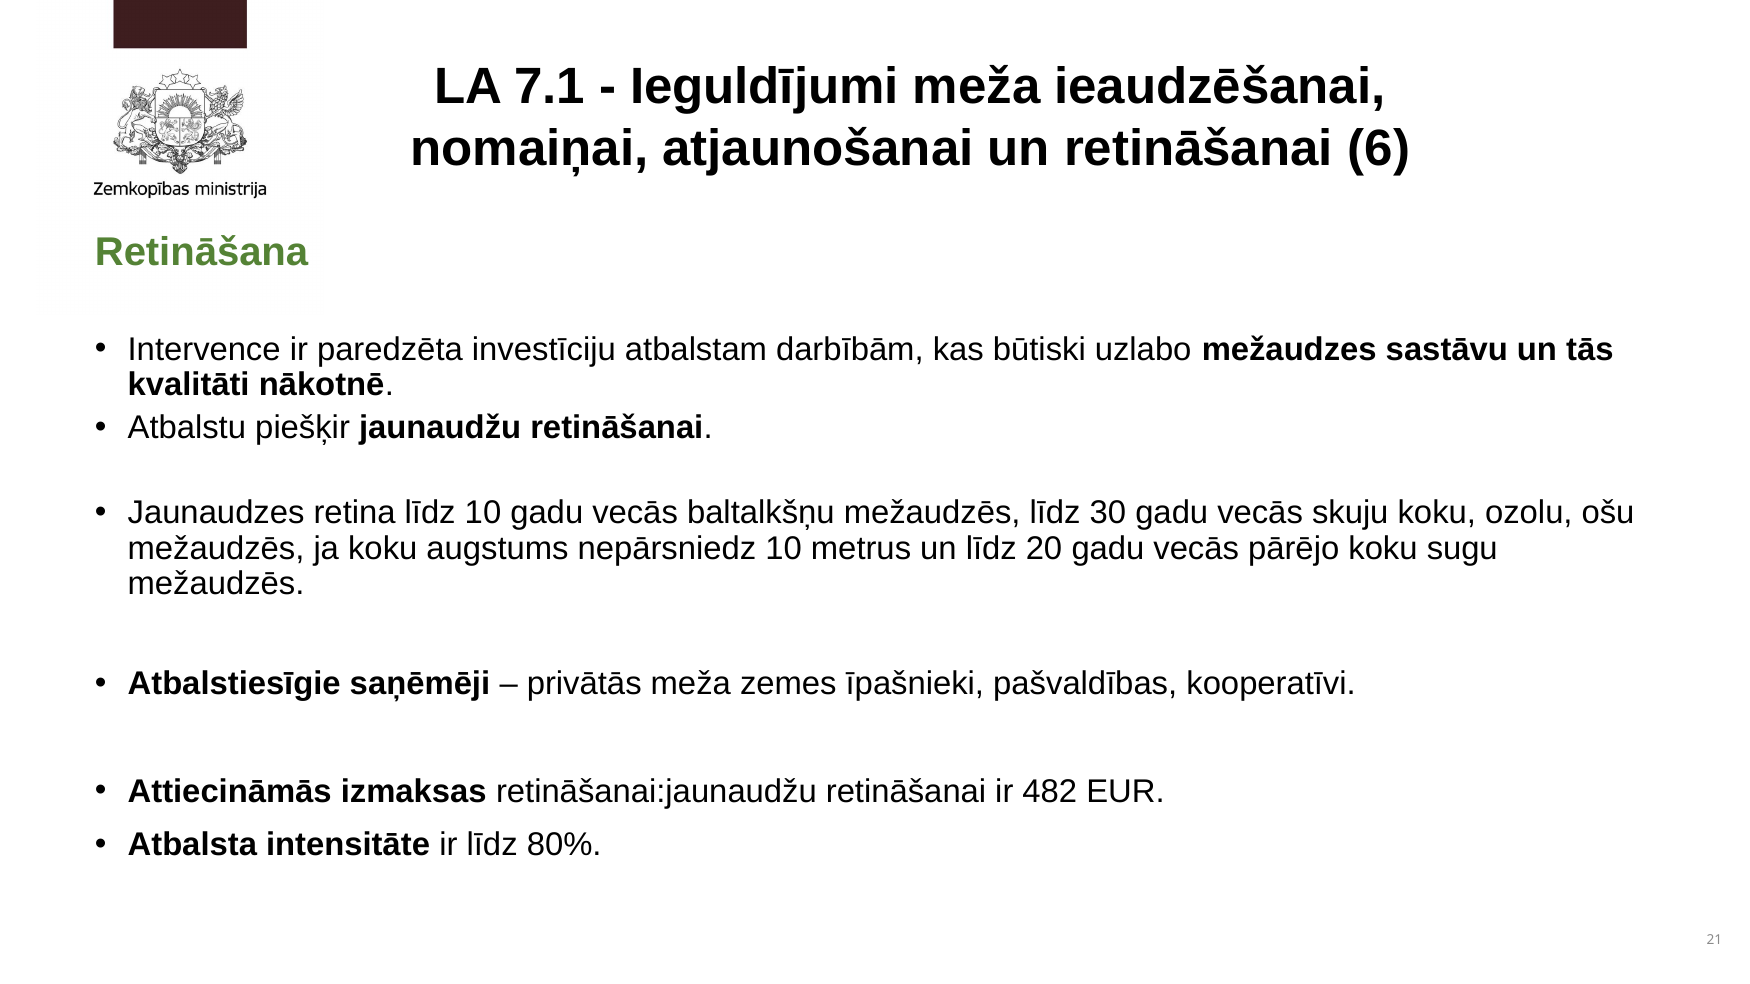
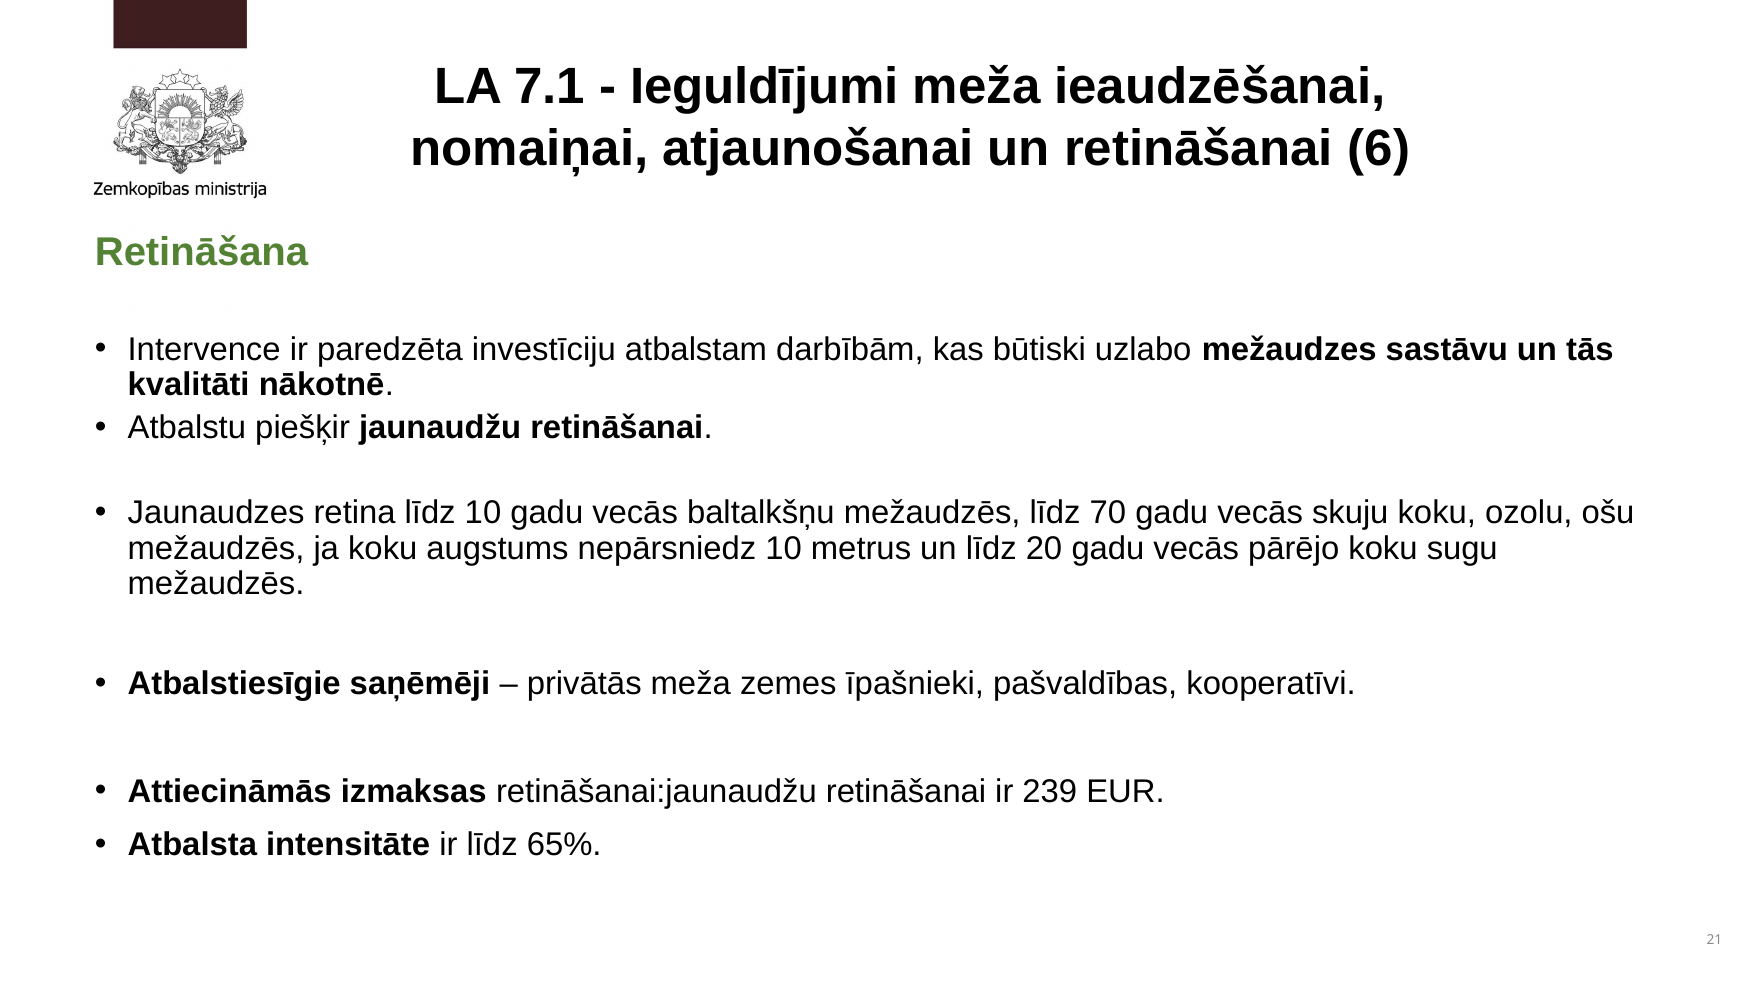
30: 30 -> 70 (1108, 513)
482: 482 -> 239 (1050, 791)
80%: 80% -> 65% (564, 845)
